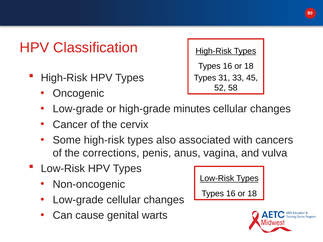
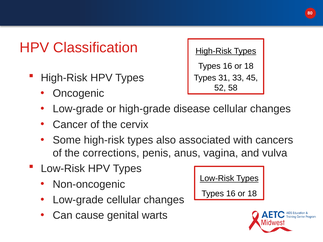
minutes: minutes -> disease (192, 109)
